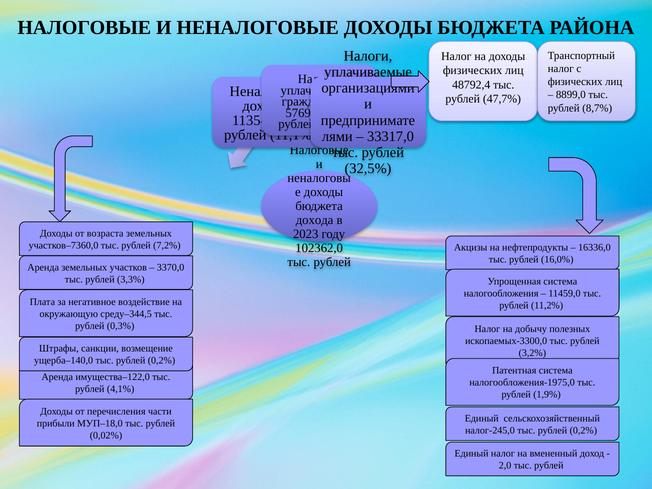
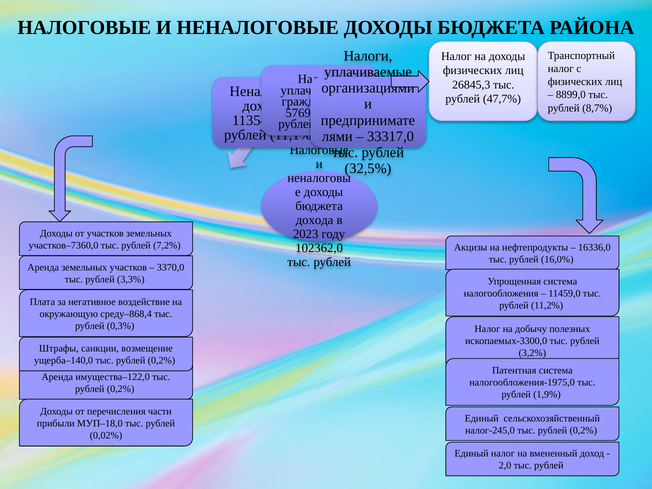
48792,4: 48792,4 -> 26845,3 (471, 85)
от возраста: возраста -> участков (105, 233)
среду–344,5: среду–344,5 -> среду–868,4 (126, 314)
4,1%: 4,1% -> 0,2% (121, 389)
